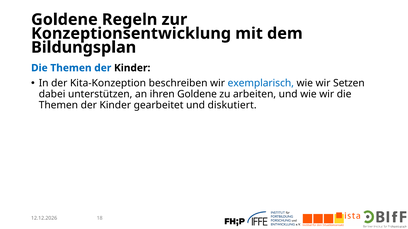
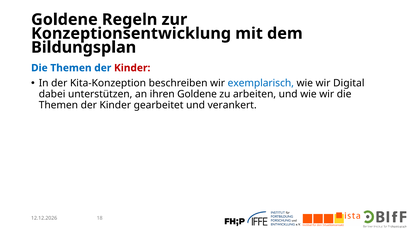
Kinder colour: black -> red (132, 68)
Setzen: Setzen -> Digital (349, 83)
diskutiert: diskutiert -> verankert (232, 105)
